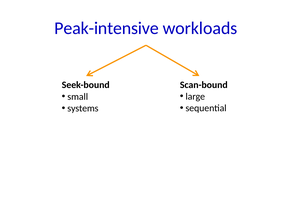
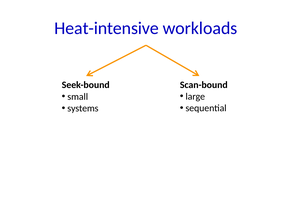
Peak-intensive: Peak-intensive -> Heat-intensive (107, 28)
